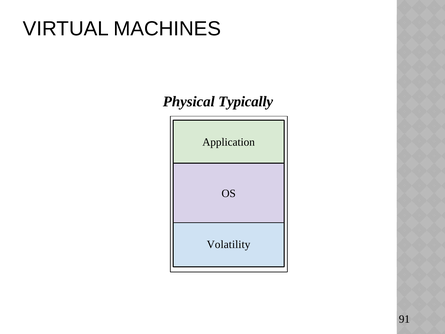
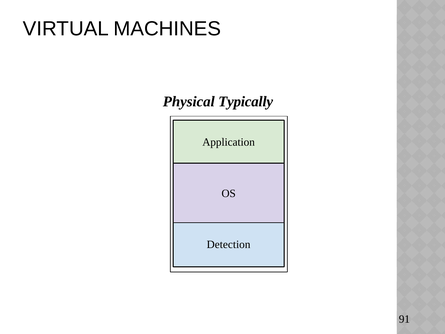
Volatility: Volatility -> Detection (229, 244)
